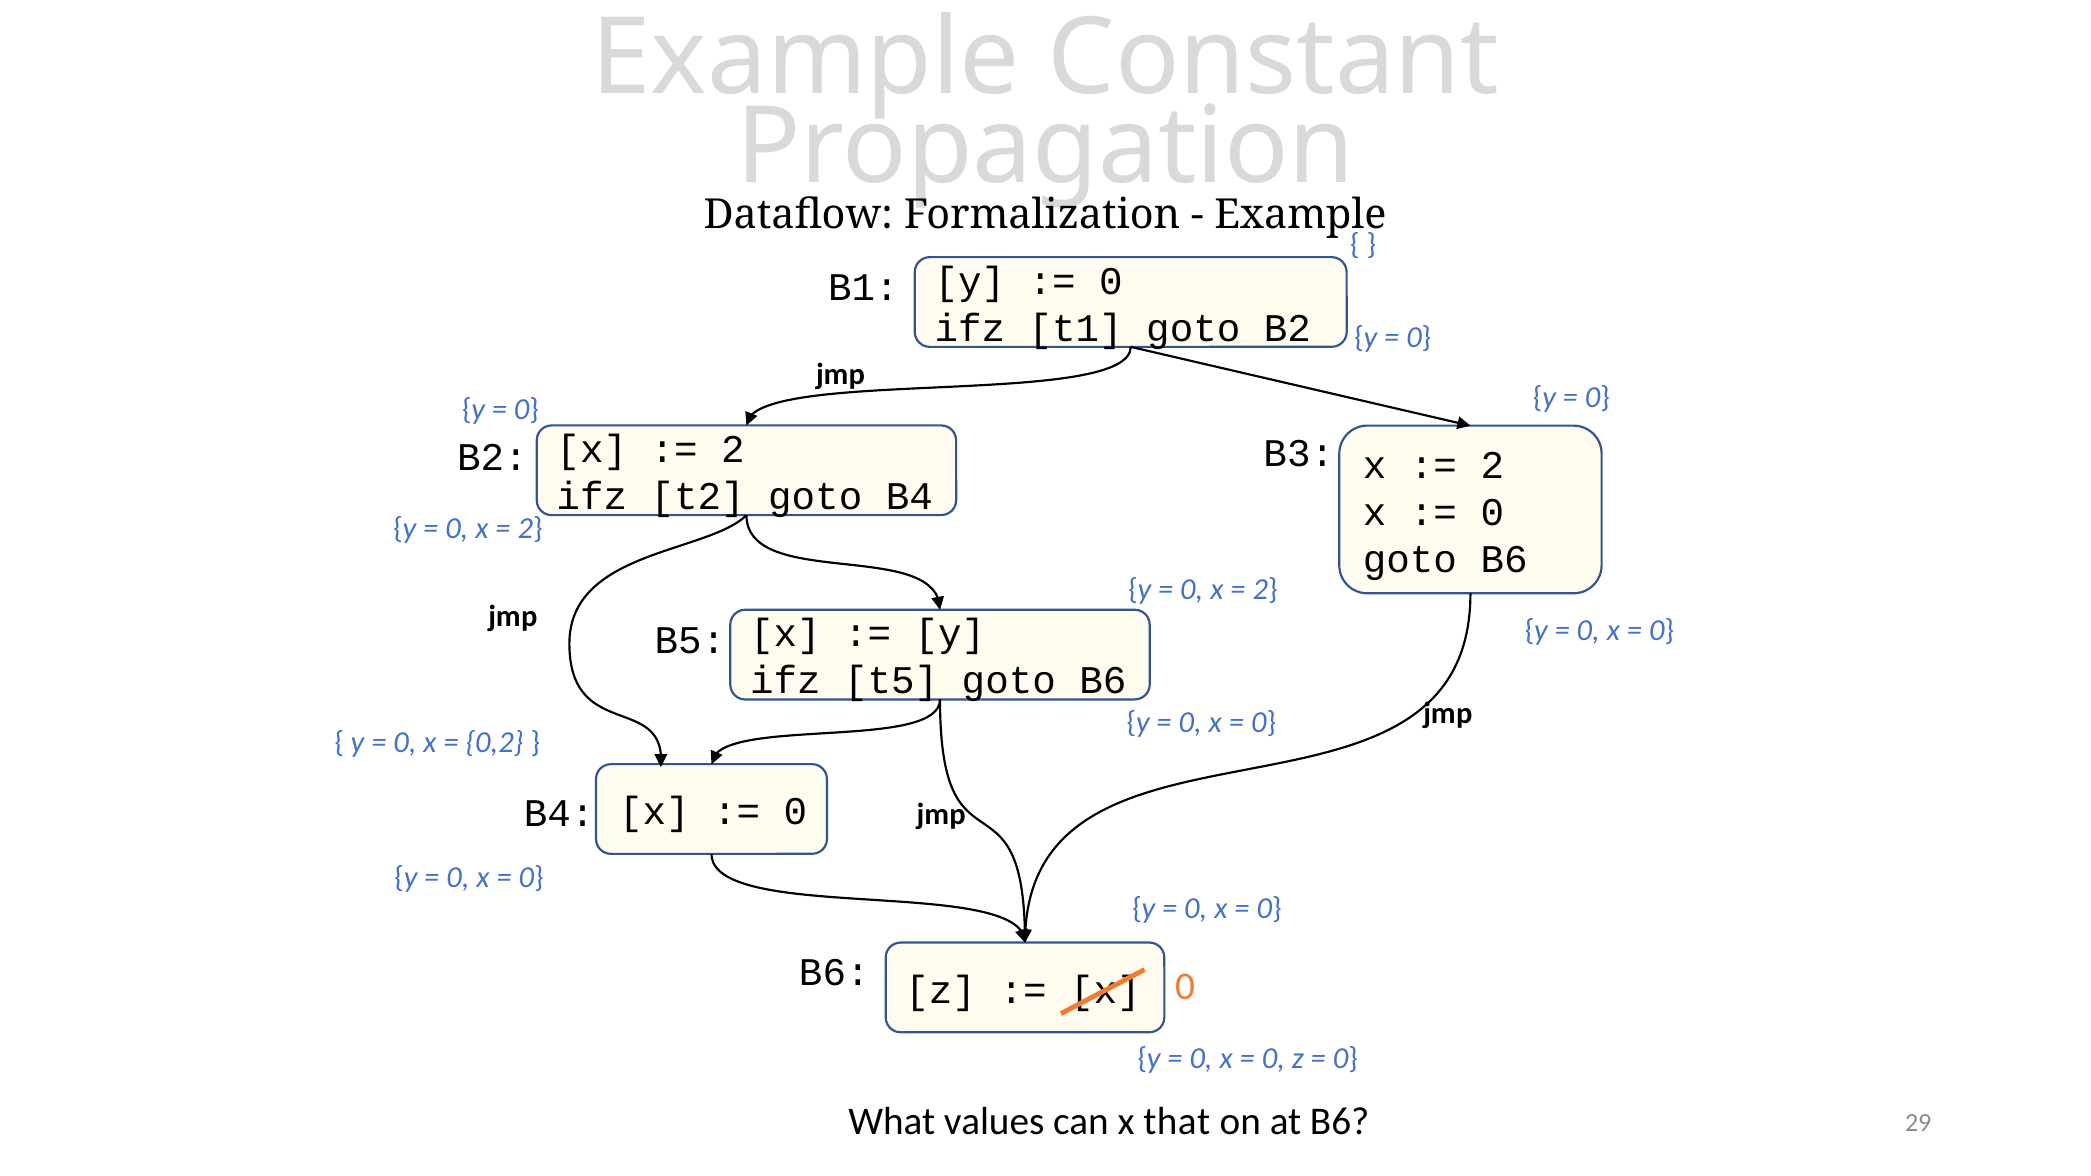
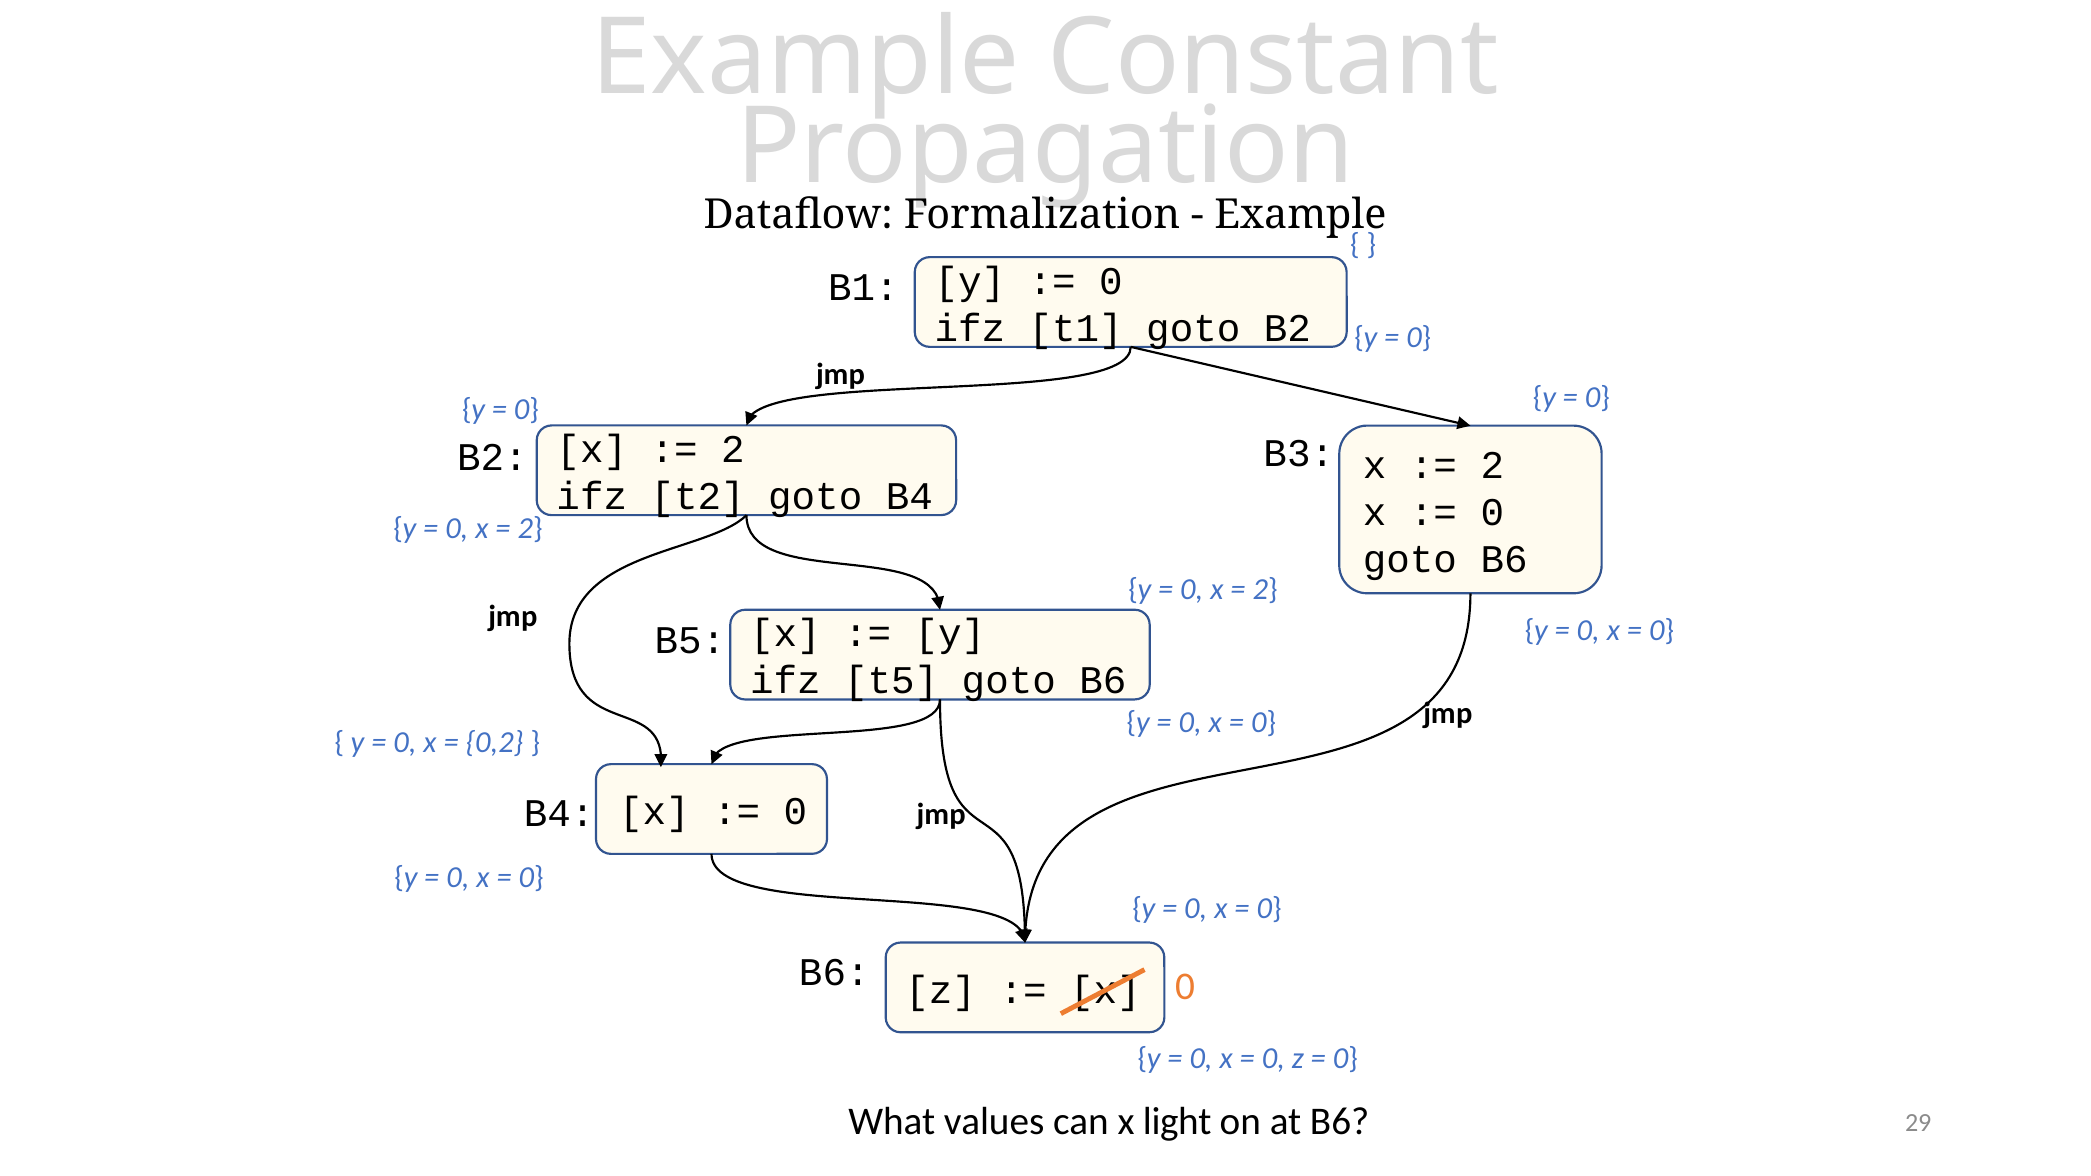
that: that -> light (1177, 1122)
